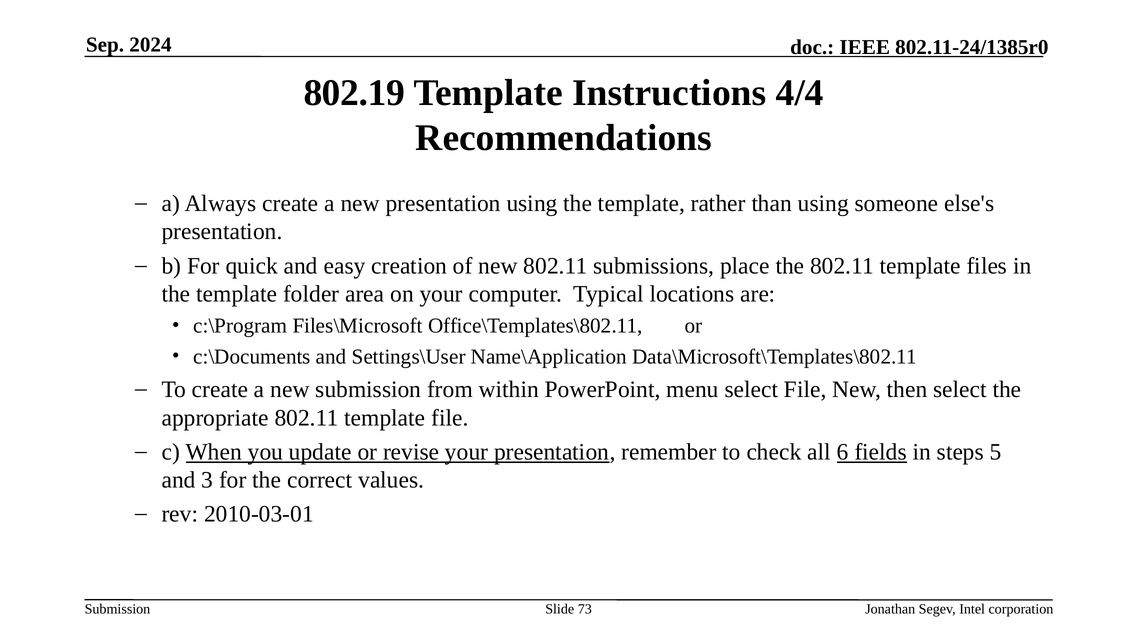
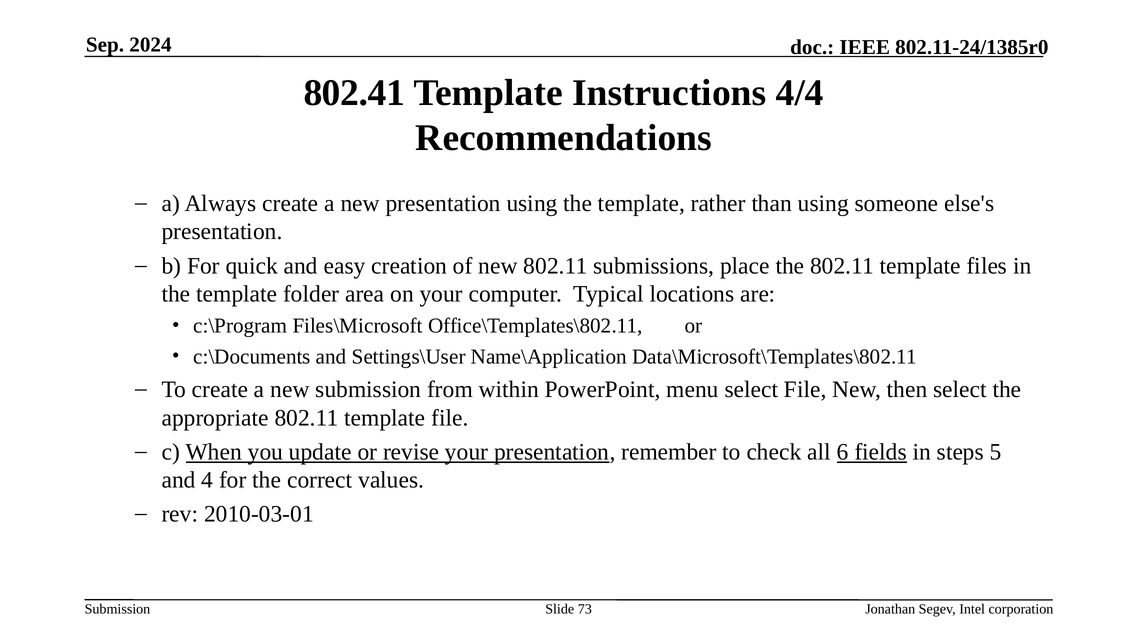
802.19: 802.19 -> 802.41 (354, 93)
3: 3 -> 4 (207, 480)
